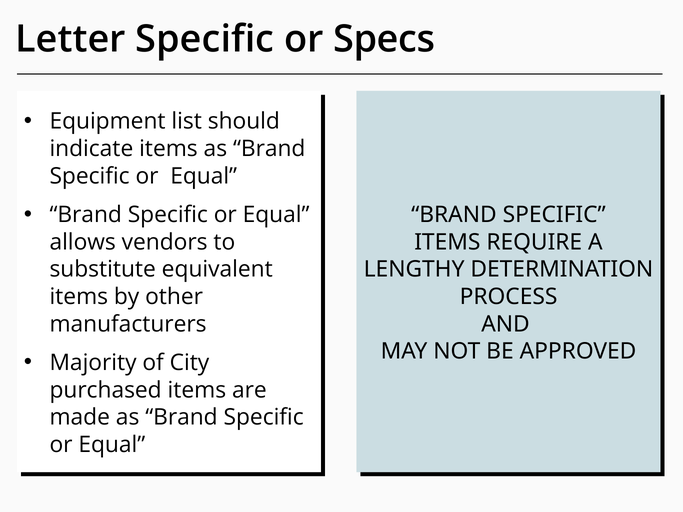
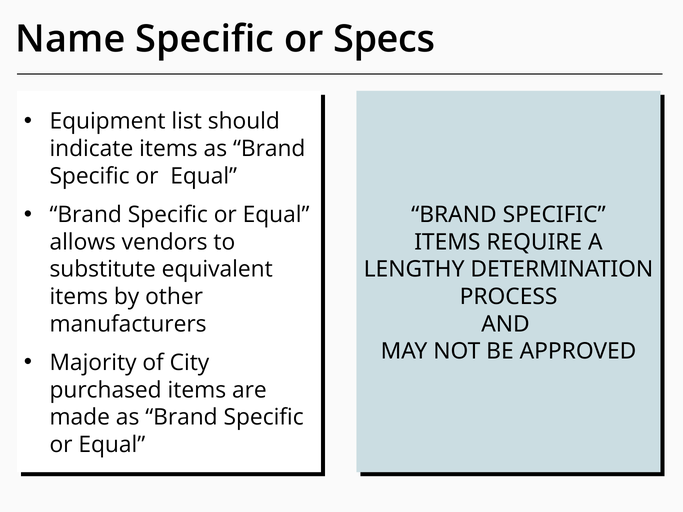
Letter: Letter -> Name (71, 39)
